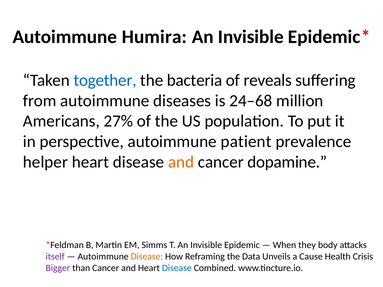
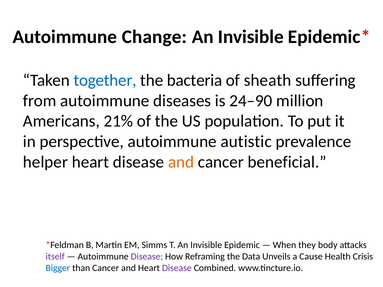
Humira: Humira -> Change (154, 37)
reveals: reveals -> sheath (268, 80)
24–68: 24–68 -> 24–90 (251, 101)
27%: 27% -> 21% (118, 121)
patient: patient -> autistic (246, 142)
dopamine: dopamine -> beneficial (287, 162)
Disease colour: orange -> purple (147, 257)
Bigger colour: purple -> blue (58, 268)
Disease colour: blue -> purple (177, 268)
